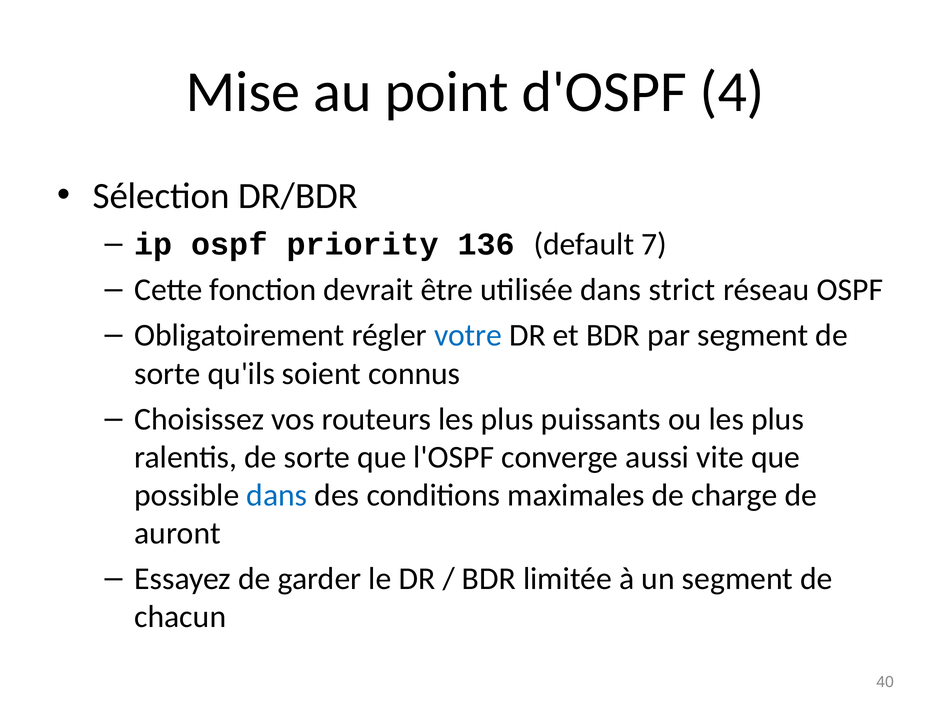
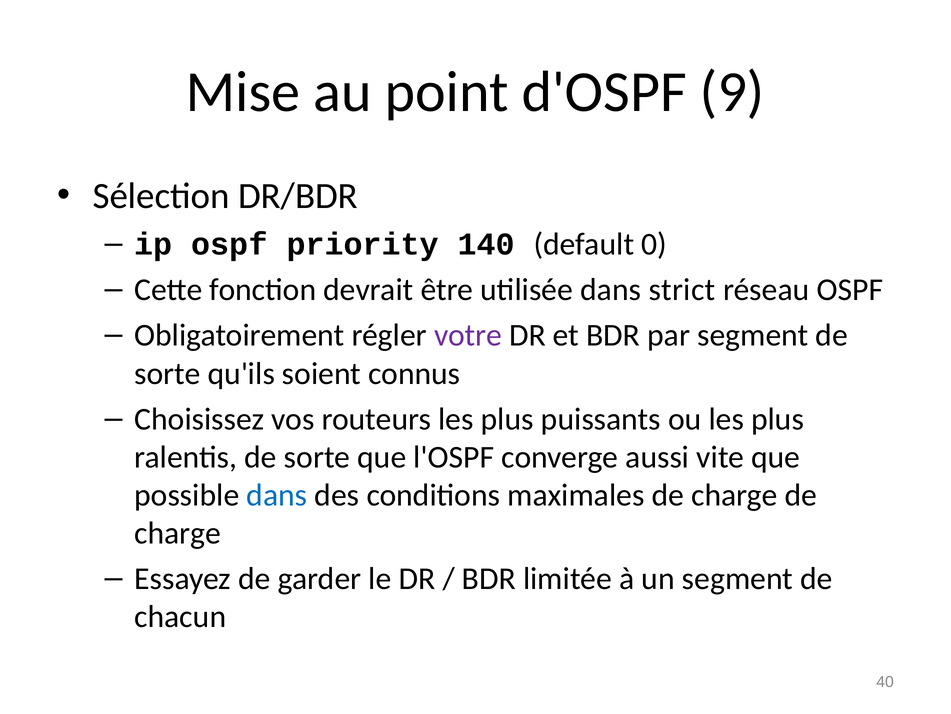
4: 4 -> 9 (732, 92)
136: 136 -> 140 (486, 244)
7: 7 -> 0 (654, 244)
votre colour: blue -> purple (468, 335)
auront: auront -> charge (178, 533)
